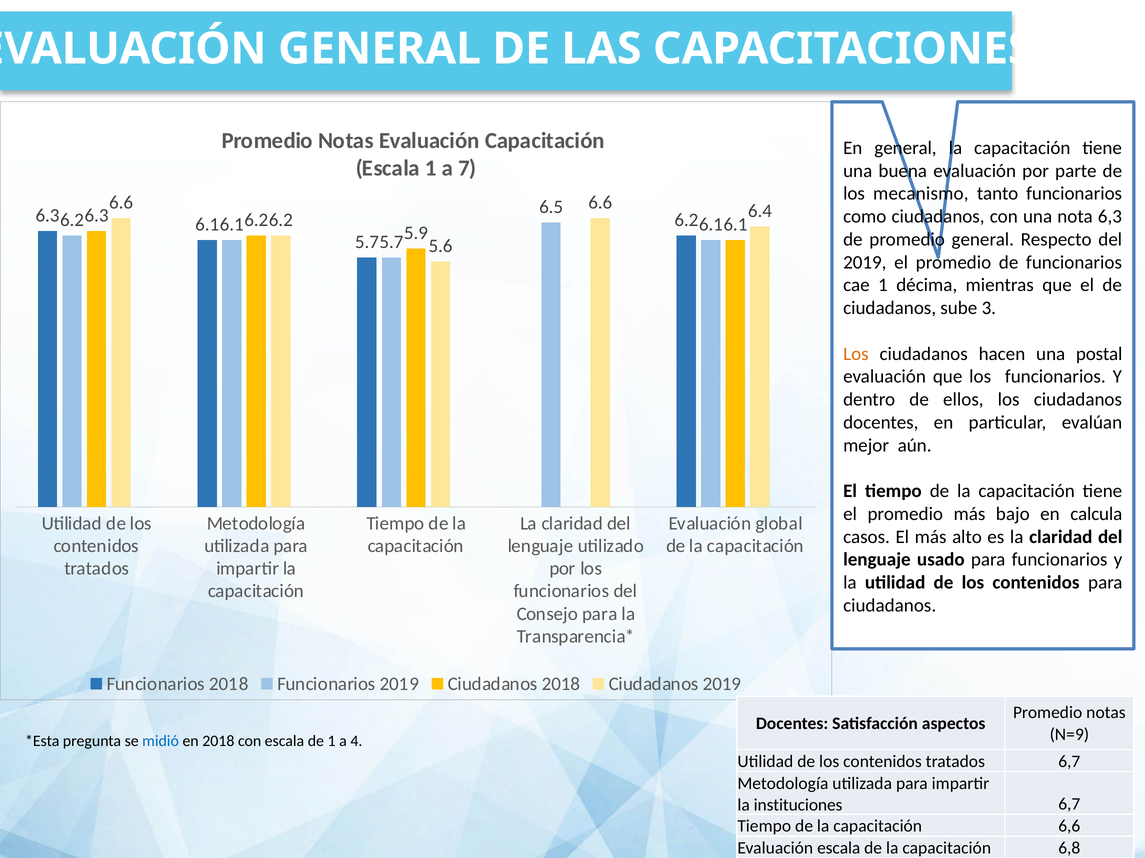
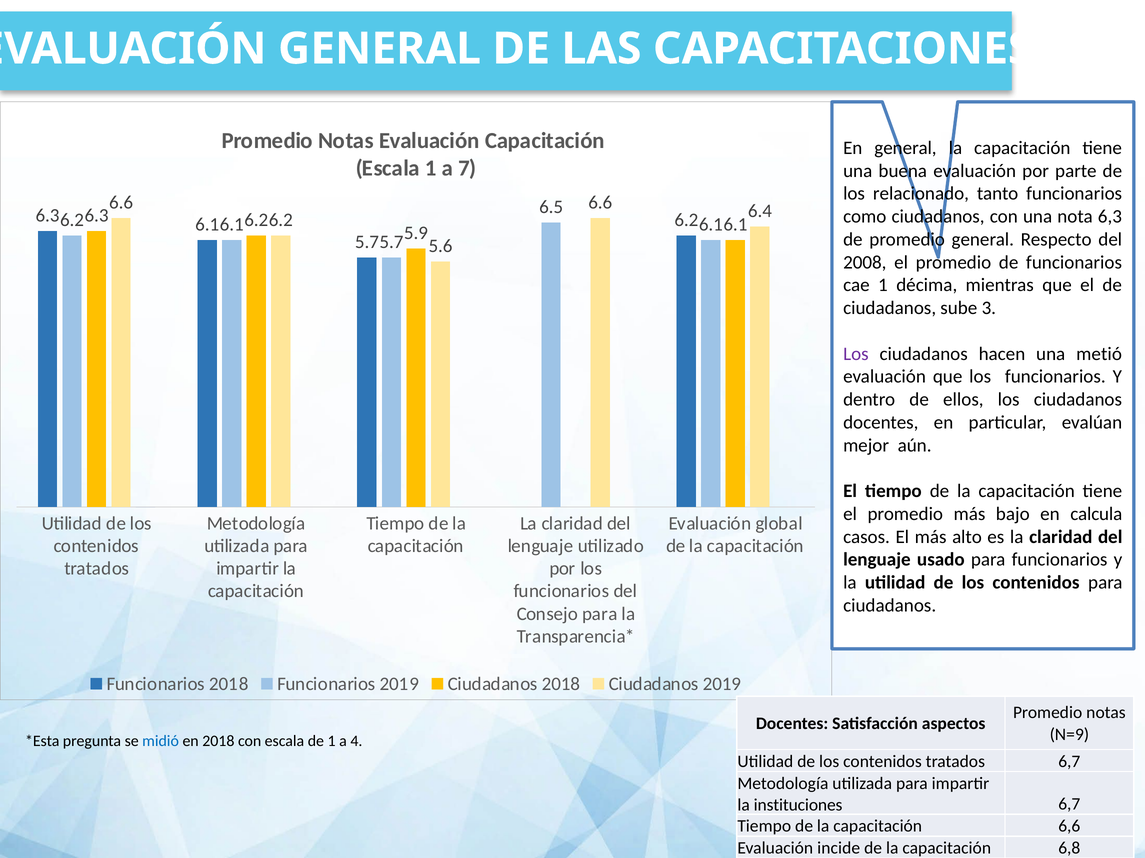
mecanismo: mecanismo -> relacionado (921, 194)
2019: 2019 -> 2008 (865, 262)
Los colour: orange -> purple (856, 354)
postal: postal -> metió (1099, 354)
Evaluación escala: escala -> incide (839, 849)
